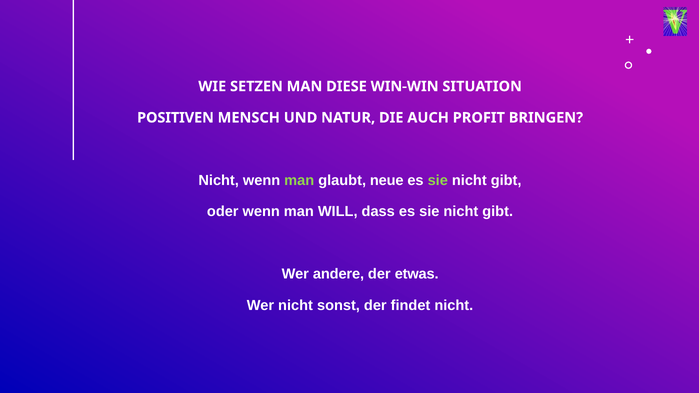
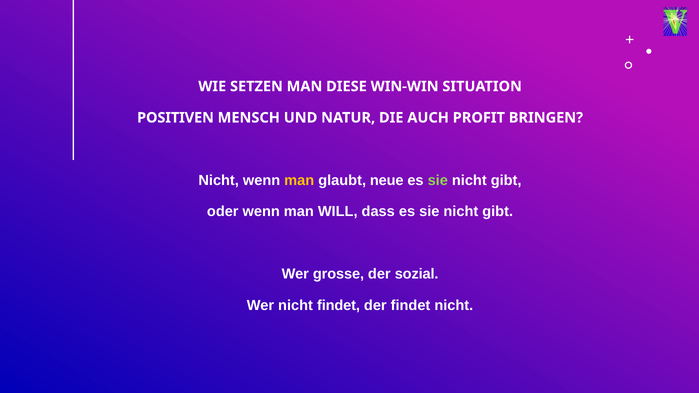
man colour: light green -> yellow (299, 180)
andere: andere -> grosse (339, 274)
etwas: etwas -> sozial (417, 274)
nicht sonst: sonst -> findet (339, 306)
